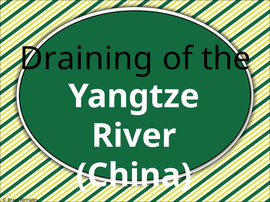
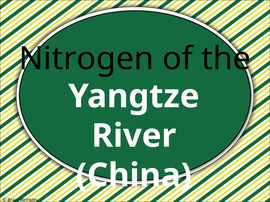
Draining: Draining -> Nitrogen (86, 59)
